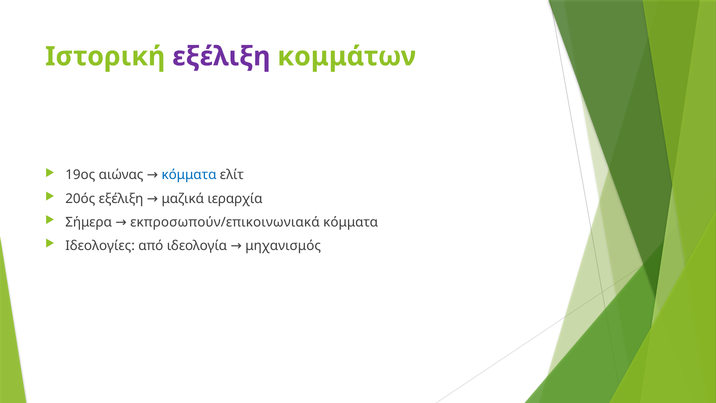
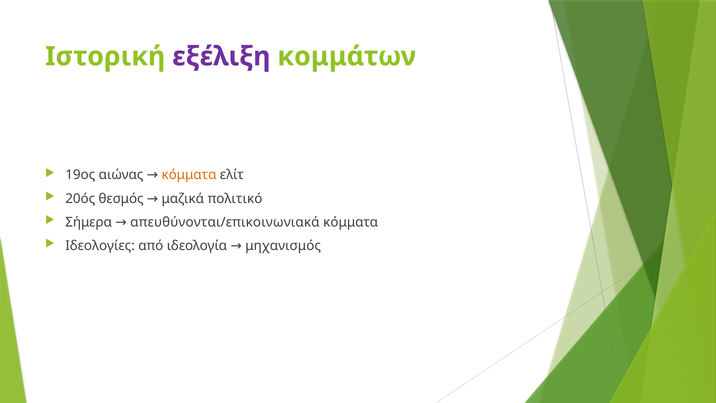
κόμματα colour: blue -> orange (189, 175)
20ός εξέλιξη: εξέλιξη -> θεσμός (121, 198)
ιεραρχία: ιεραρχία -> πολιτικό (235, 198)
εκπροσωπούν/επικοινωνιακά: εκπροσωπούν/επικοινωνιακά -> απευθύνονται/επικοινωνιακά (225, 222)
